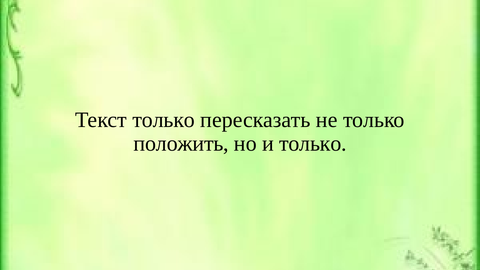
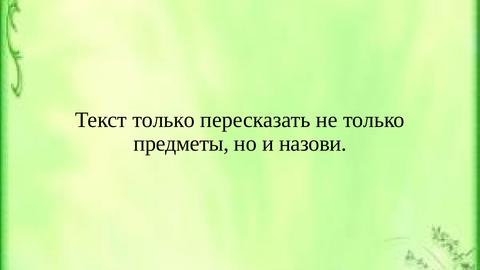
положить: положить -> предметы (181, 144)
и только: только -> назови (313, 144)
